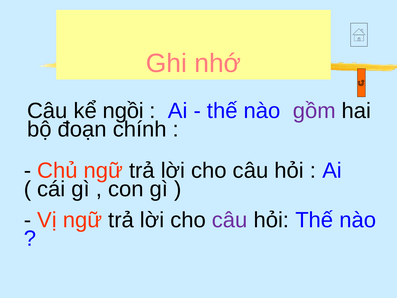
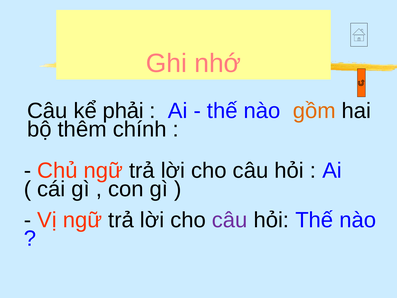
ngồi: ngồi -> phải (123, 111)
gồm colour: purple -> orange (314, 111)
đoạn: đoạn -> thêm (82, 129)
